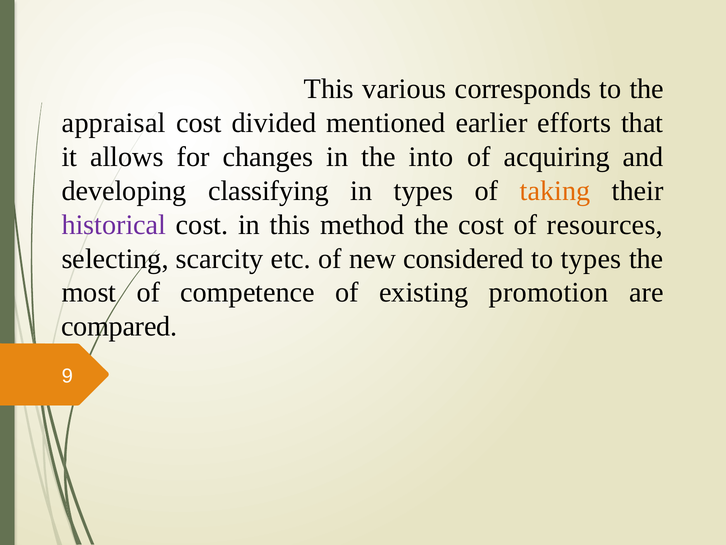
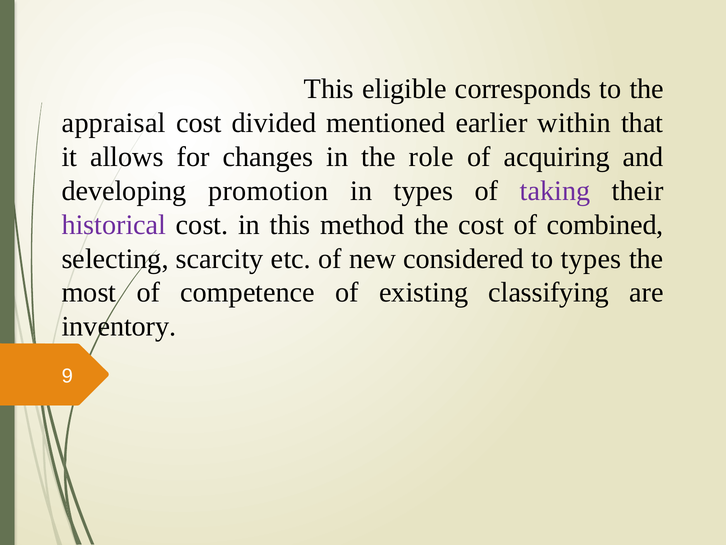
various: various -> eligible (404, 89)
efforts: efforts -> within (574, 123)
into: into -> role (431, 157)
classifying: classifying -> promotion (268, 191)
taking colour: orange -> purple (555, 191)
resources: resources -> combined (605, 225)
promotion: promotion -> classifying (549, 292)
compared: compared -> inventory (119, 326)
